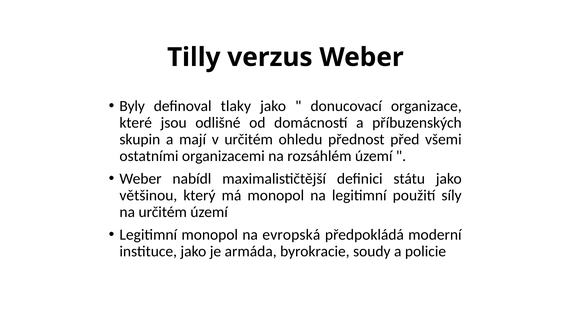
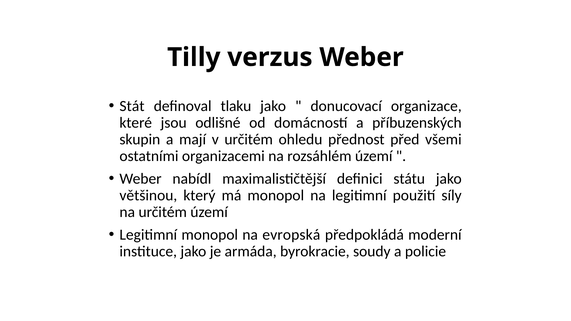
Byly: Byly -> Stát (132, 106)
tlaky: tlaky -> tlaku (236, 106)
